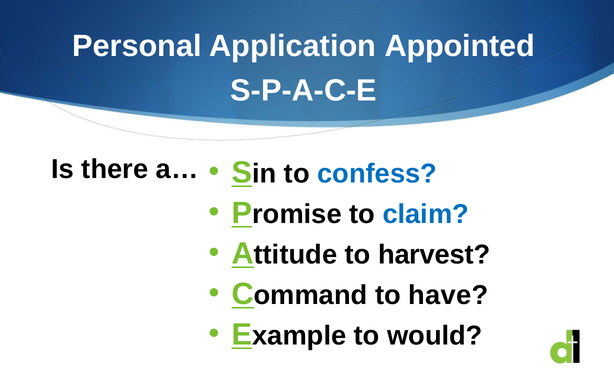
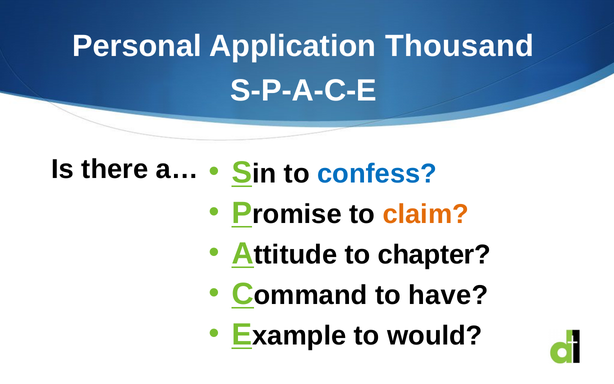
Appointed: Appointed -> Thousand (460, 46)
claim colour: blue -> orange (426, 214)
harvest: harvest -> chapter (434, 255)
